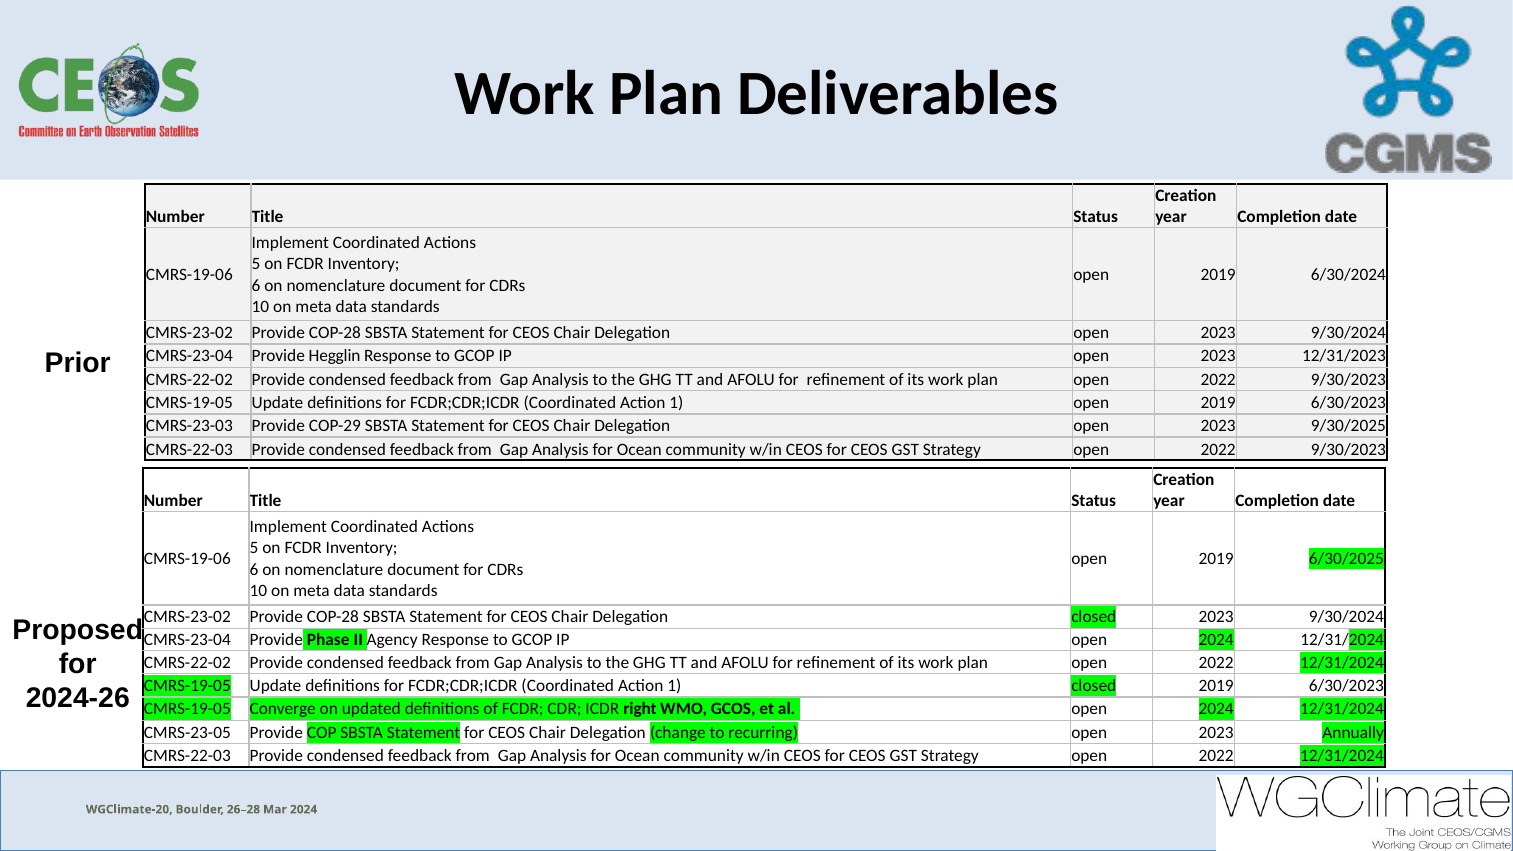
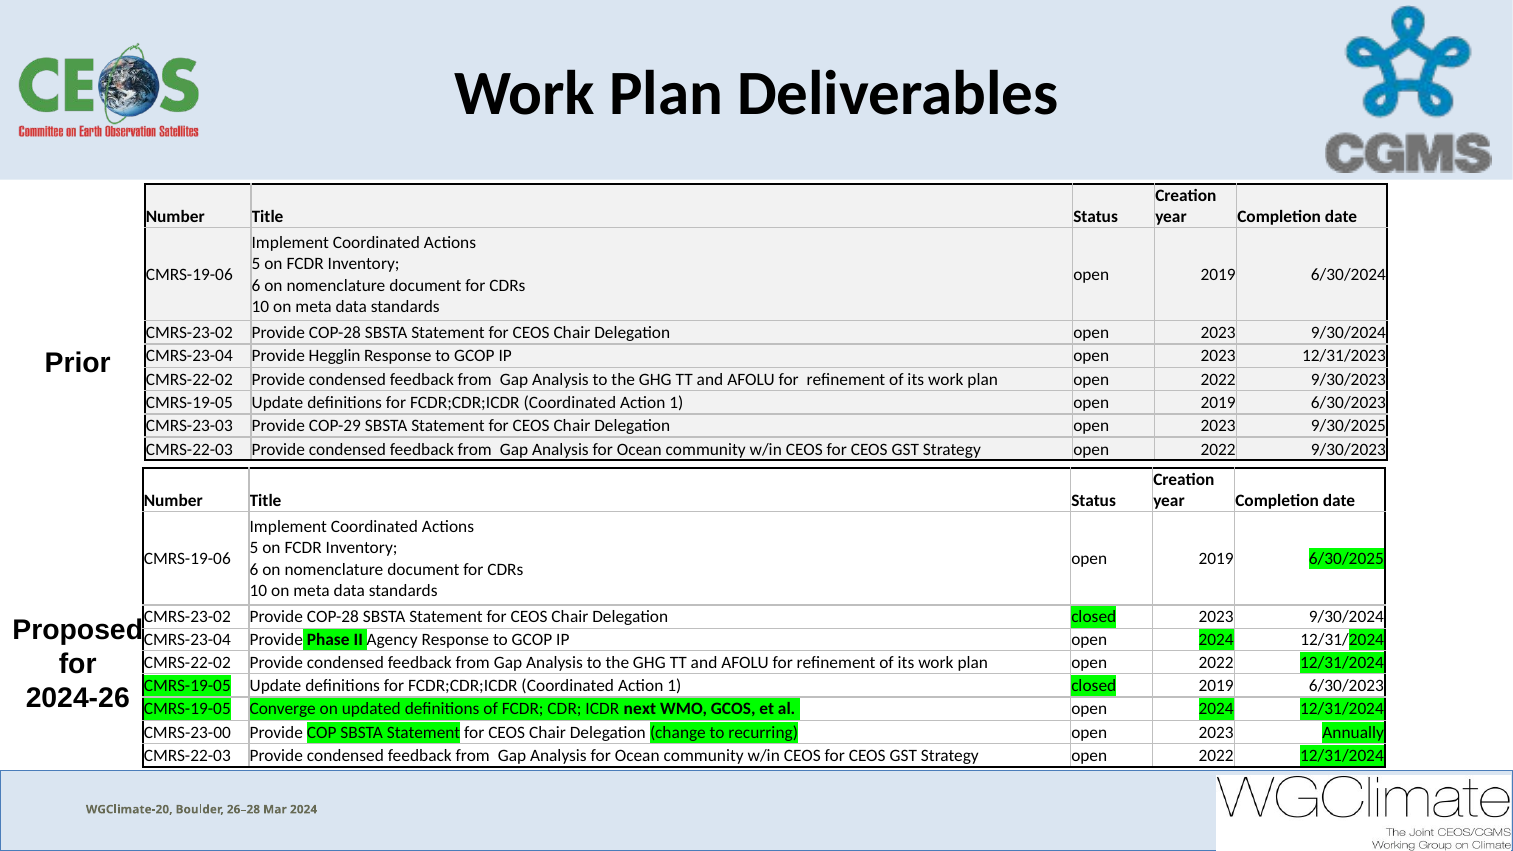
right: right -> next (640, 709)
CMRS-23-05: CMRS-23-05 -> CMRS-23-00 (187, 733)
